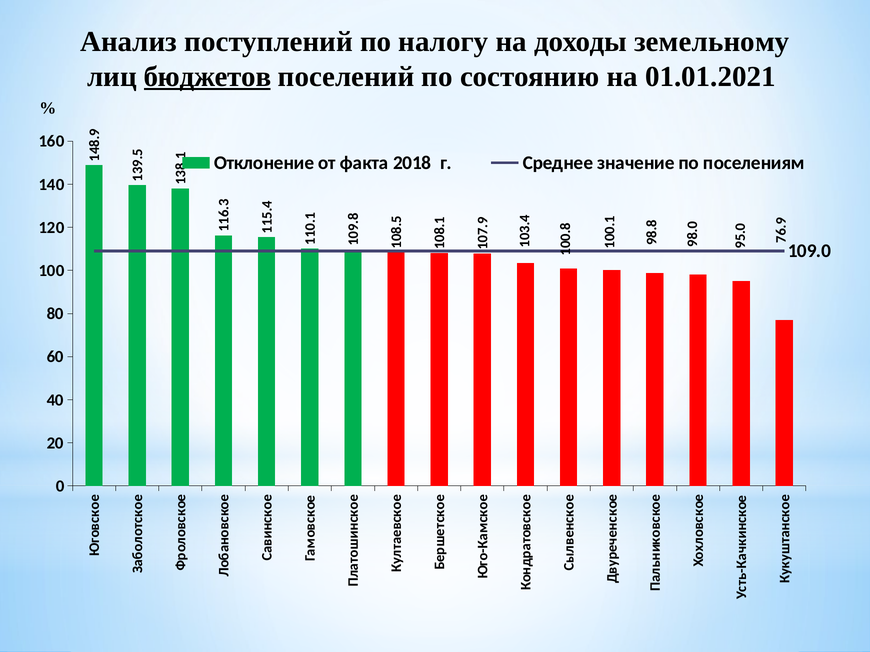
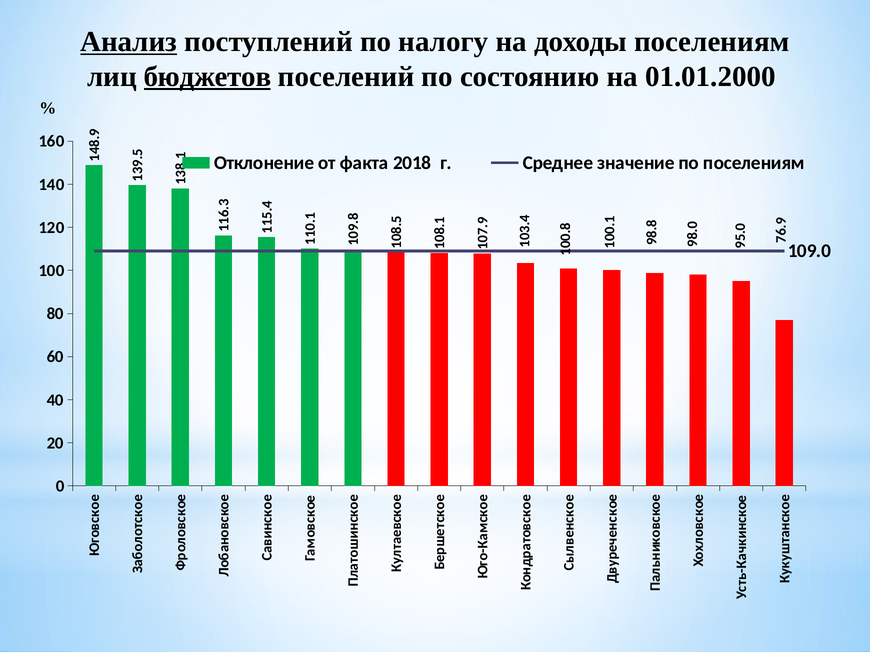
Анализ underline: none -> present (129, 42)
доходы земельному: земельному -> поселениям (712, 42)
01.01.2021: 01.01.2021 -> 01.01.2000 (710, 77)
